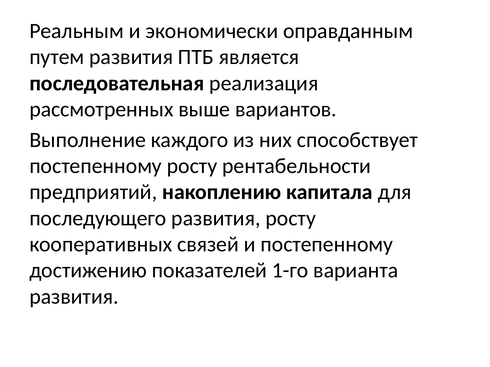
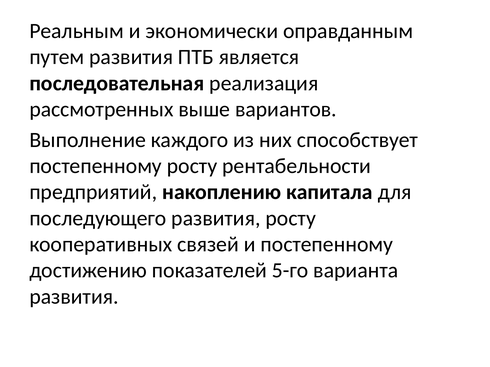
1-го: 1-го -> 5-го (290, 271)
